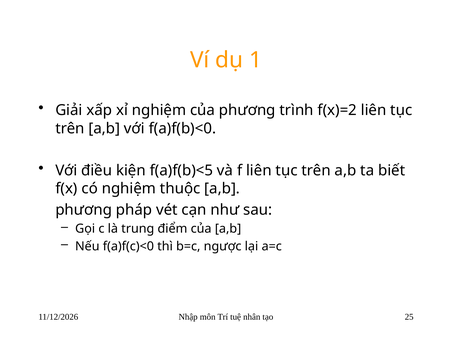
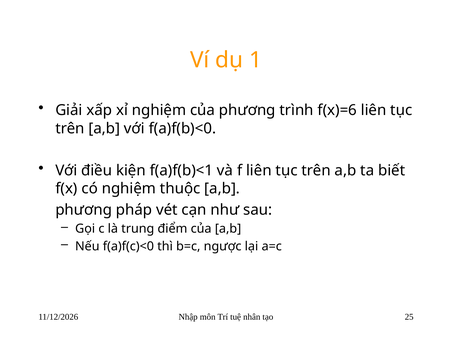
f(x)=2: f(x)=2 -> f(x)=6 (337, 110)
f(a)f(b)<5: f(a)f(b)<5 -> f(a)f(b)<1 (181, 171)
